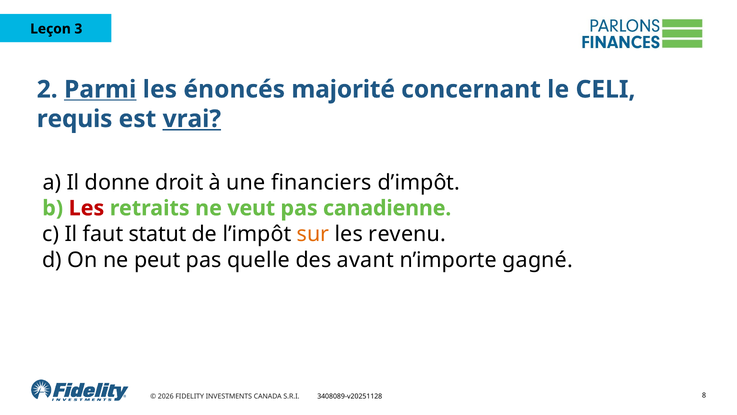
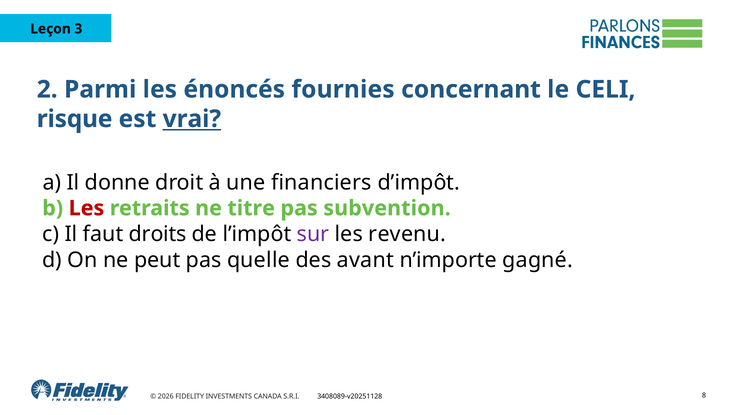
Parmi underline: present -> none (100, 89)
majorité: majorité -> fournies (343, 89)
requis: requis -> risque (75, 119)
veut: veut -> titre (251, 208)
canadienne: canadienne -> subvention (387, 208)
statut: statut -> droits (158, 234)
sur colour: orange -> purple (313, 234)
